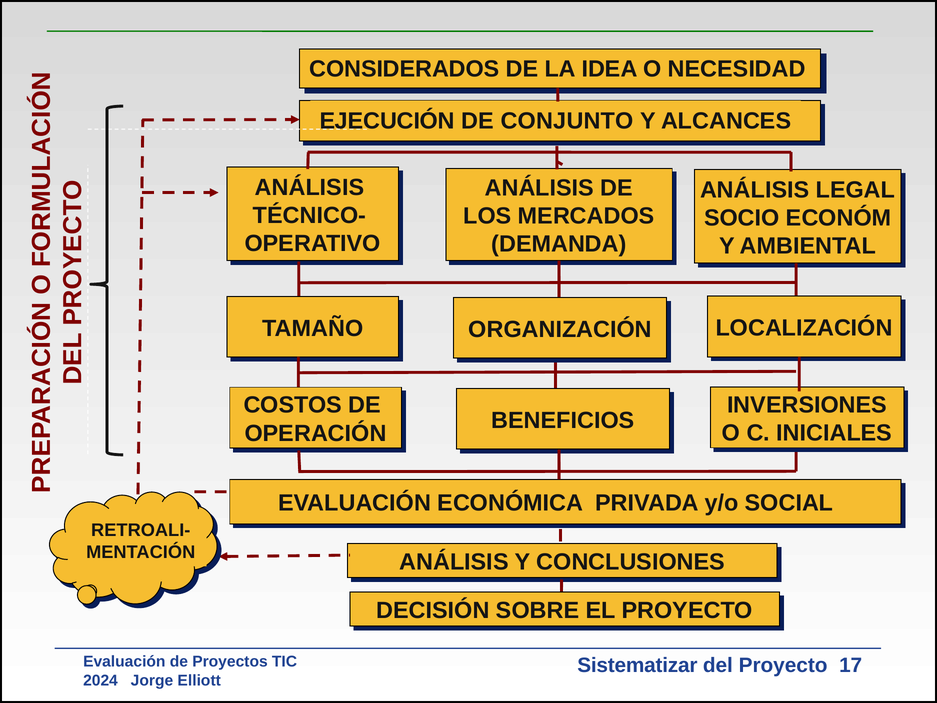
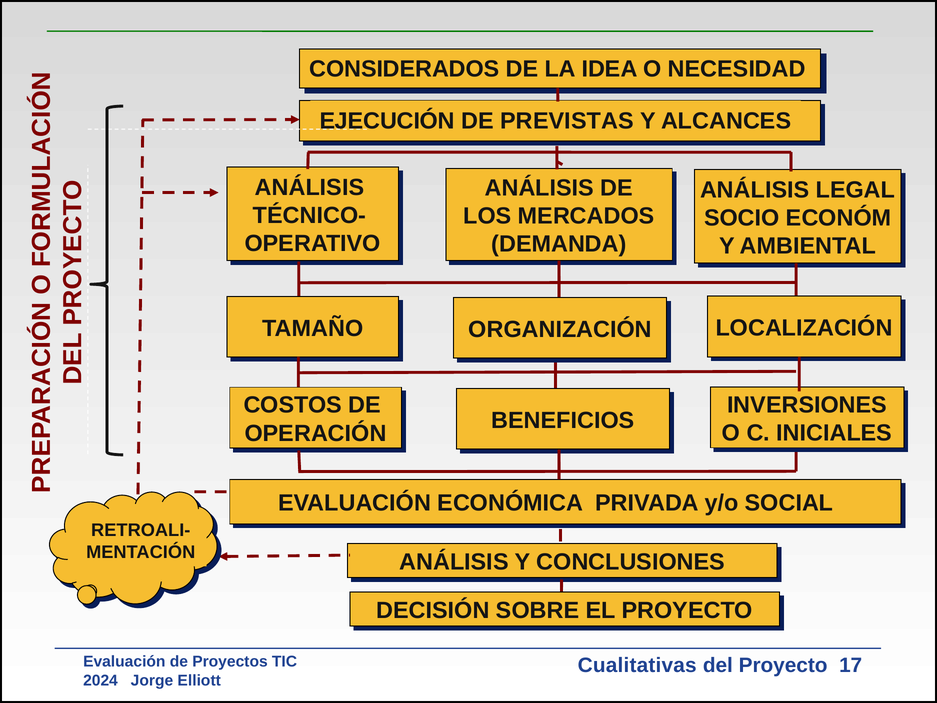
CONJUNTO: CONJUNTO -> PREVISTAS (567, 121)
Sistematizar: Sistematizar -> Cualitativas (637, 665)
